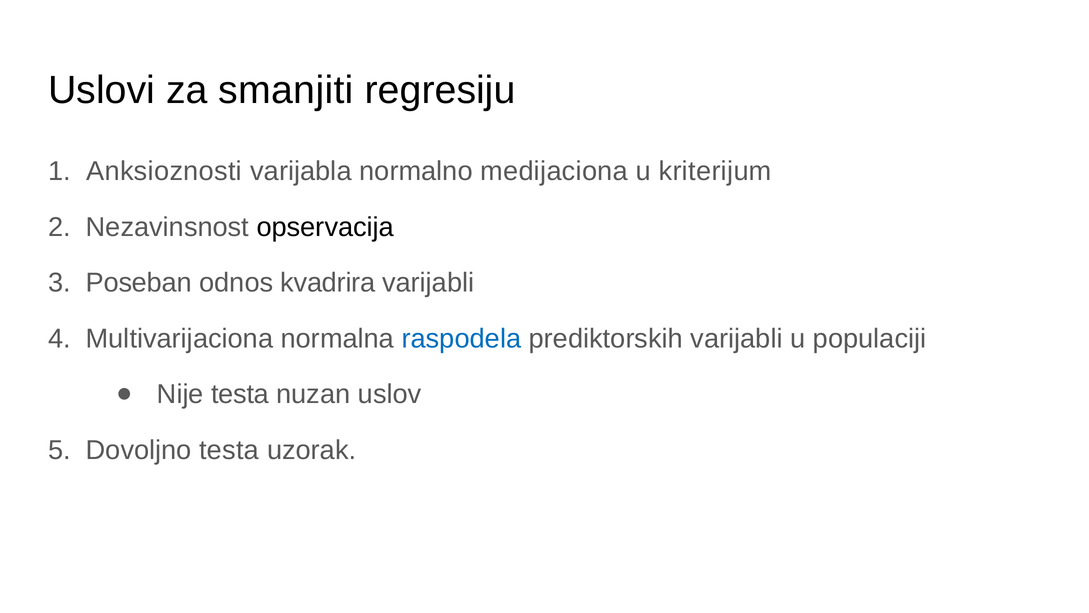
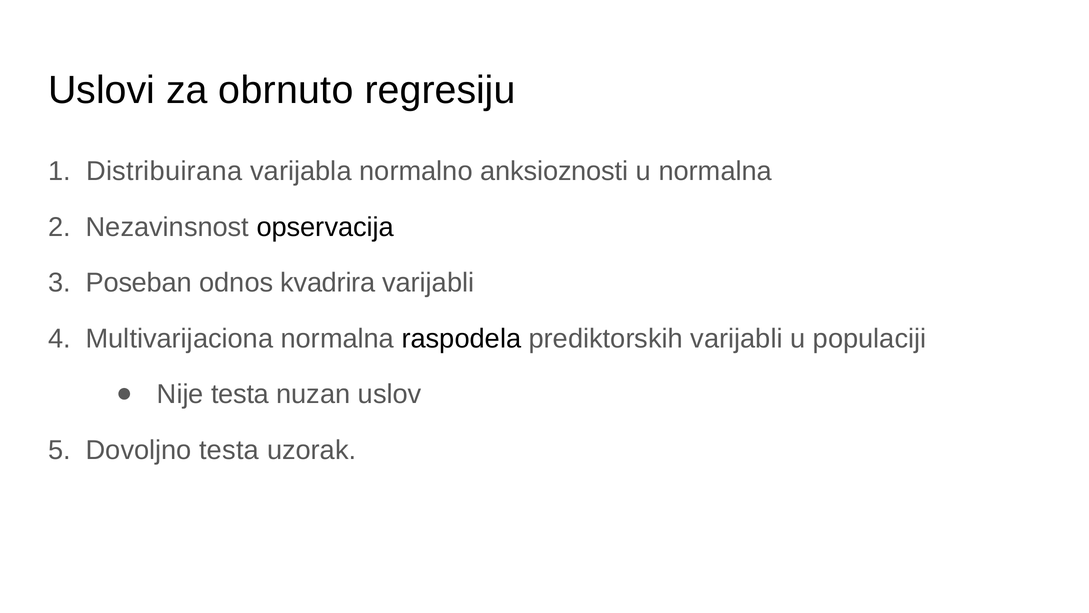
smanjiti: smanjiti -> obrnuto (286, 90)
Anksioznosti: Anksioznosti -> Distribuirana (164, 171)
medijaciona: medijaciona -> anksioznosti (554, 171)
u kriterijum: kriterijum -> normalna (715, 171)
raspodela colour: blue -> black (461, 338)
